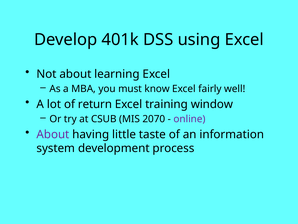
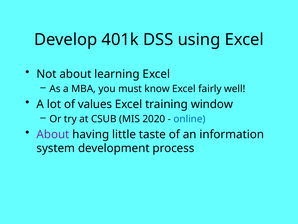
return: return -> values (95, 104)
2070: 2070 -> 2020 (154, 119)
online colour: purple -> blue (190, 119)
